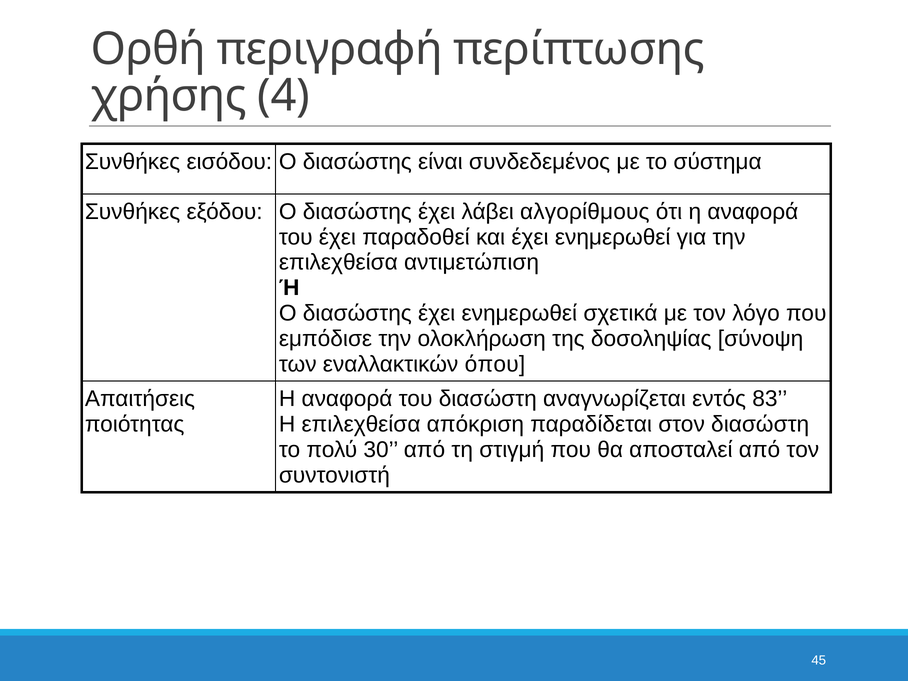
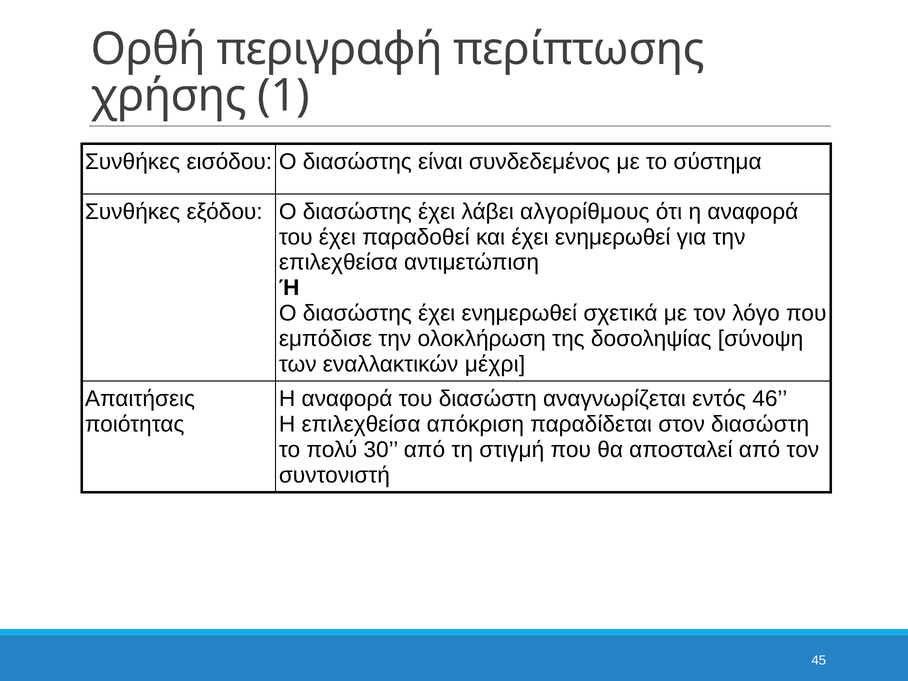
4: 4 -> 1 (284, 96)
όπου: όπου -> μέχρι (495, 364)
83: 83 -> 46 (770, 399)
